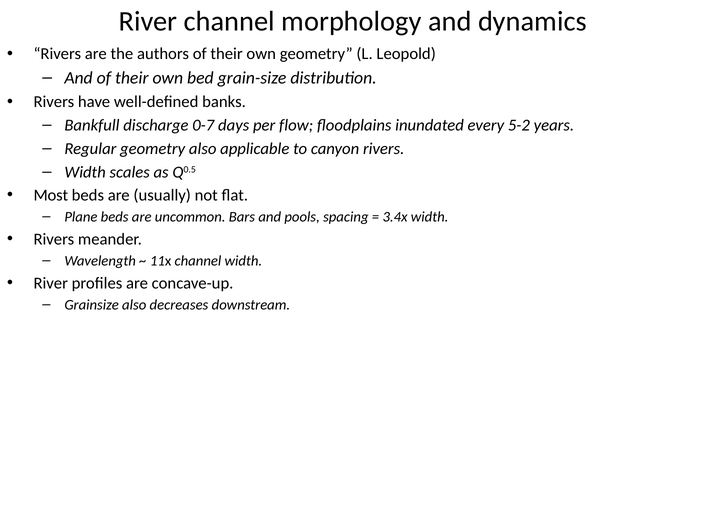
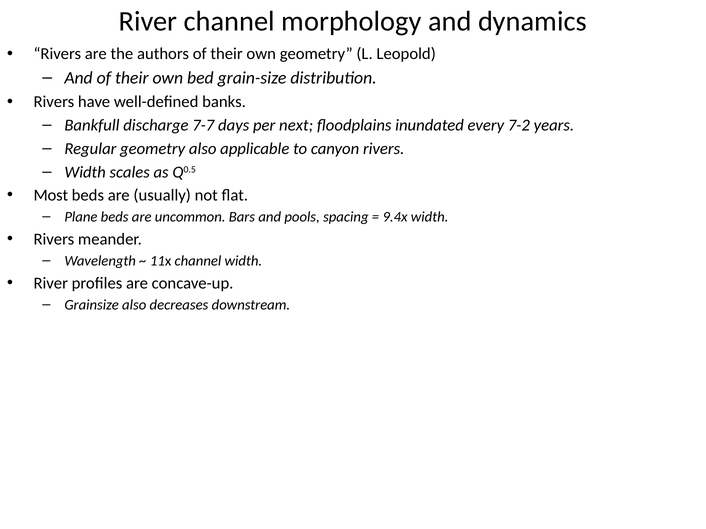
0-7: 0-7 -> 7-7 (203, 125)
flow: flow -> next (296, 125)
5-2: 5-2 -> 7-2 (519, 125)
3.4x: 3.4x -> 9.4x (395, 217)
